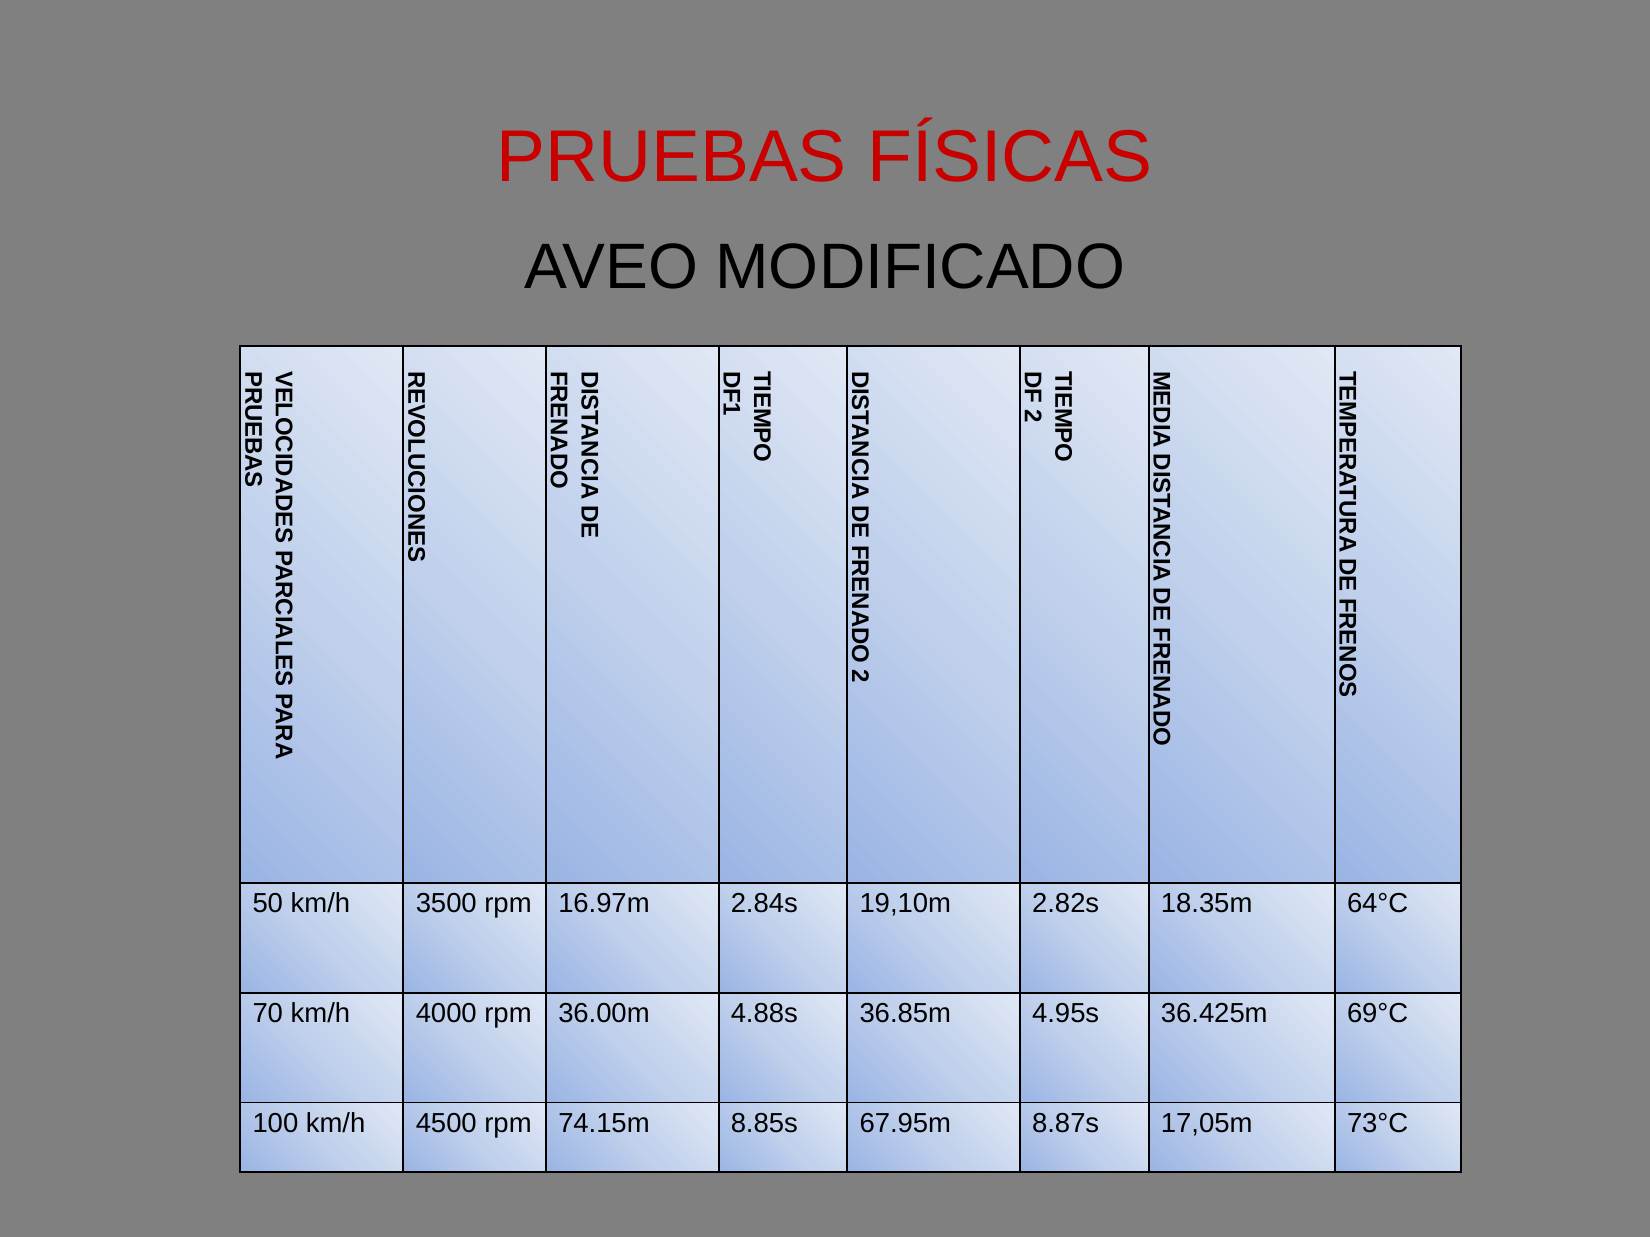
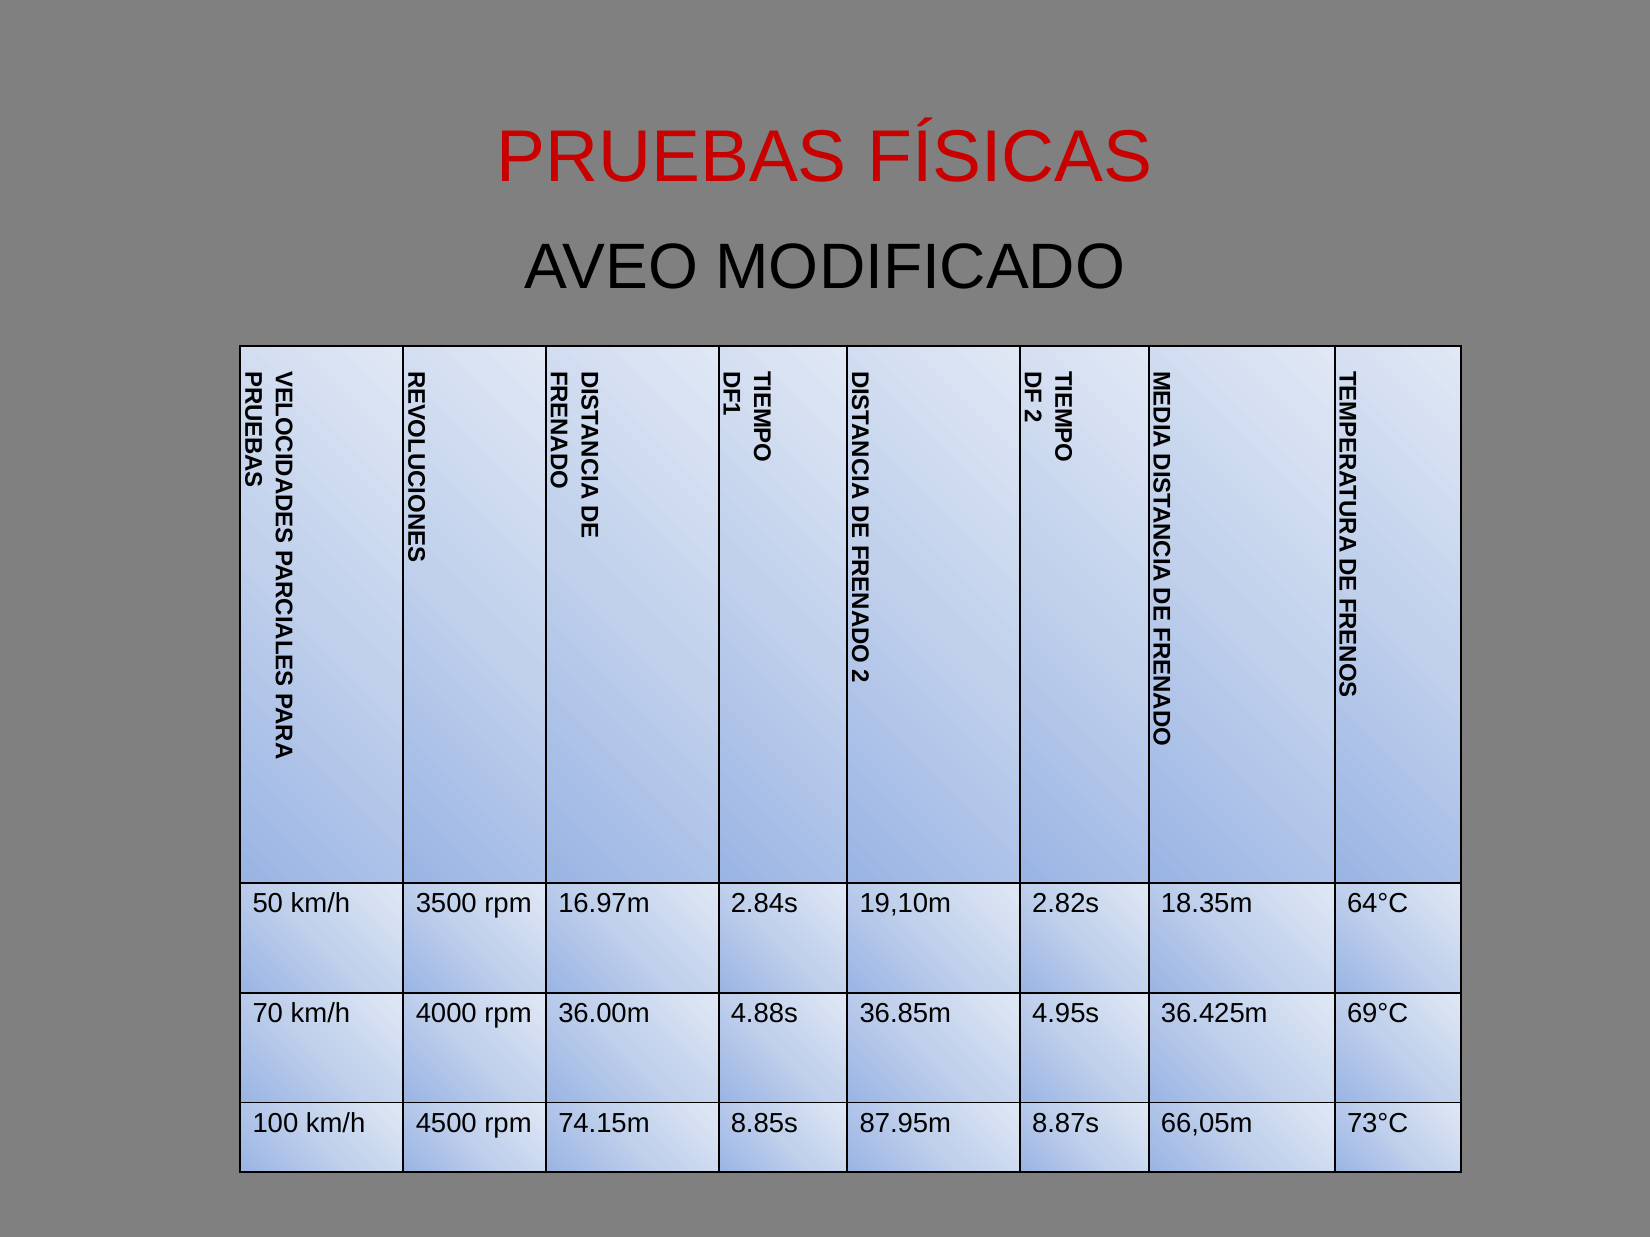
67.95m: 67.95m -> 87.95m (905, 1124)
17,05m: 17,05m -> 66,05m (1207, 1124)
